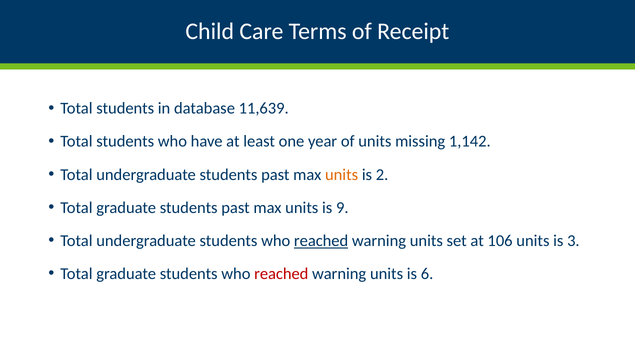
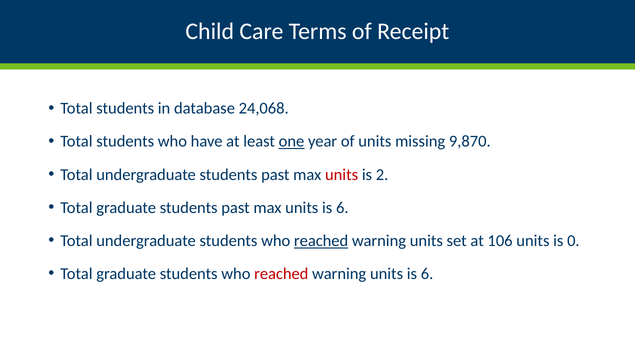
11,639: 11,639 -> 24,068 (264, 109)
one underline: none -> present (291, 142)
1,142: 1,142 -> 9,870 (470, 142)
units colour: orange -> red (342, 175)
max units is 9: 9 -> 6 (342, 208)
3: 3 -> 0 (573, 241)
